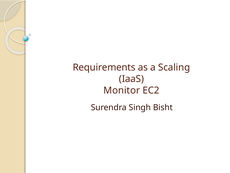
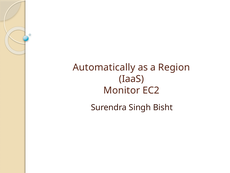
Requirements: Requirements -> Automatically (104, 67)
Scaling: Scaling -> Region (174, 67)
